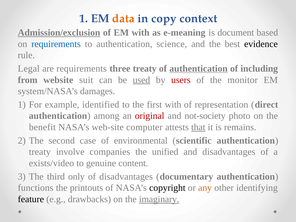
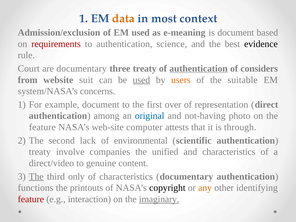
copy: copy -> most (164, 19)
Admission/exclusion underline: present -> none (59, 33)
EM with: with -> used (141, 33)
requirements colour: blue -> red (56, 44)
Legal: Legal -> Court (29, 69)
are requirements: requirements -> documentary (82, 69)
including: including -> considers (259, 69)
users colour: red -> orange (181, 80)
monitor: monitor -> suitable (243, 80)
damages: damages -> concerns (98, 91)
example identified: identified -> document (101, 105)
first with: with -> over (173, 105)
original colour: red -> blue (150, 116)
not-society: not-society -> not-having (205, 116)
benefit: benefit -> feature (42, 127)
that underline: present -> none (198, 127)
remains: remains -> through (240, 127)
case: case -> lack (88, 141)
and disadvantages: disadvantages -> characteristics (229, 152)
exists/video: exists/video -> direct/video (51, 163)
The underline: none -> present (36, 177)
of disadvantages: disadvantages -> characteristics (126, 177)
feature colour: black -> red (31, 199)
drawbacks: drawbacks -> interaction (89, 199)
